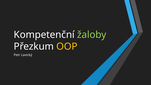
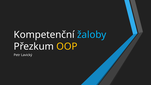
žaloby colour: light green -> light blue (92, 35)
